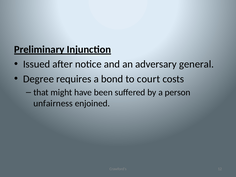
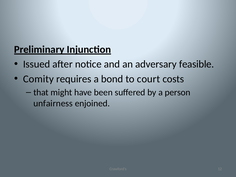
general: general -> feasible (197, 64)
Degree: Degree -> Comity (38, 79)
